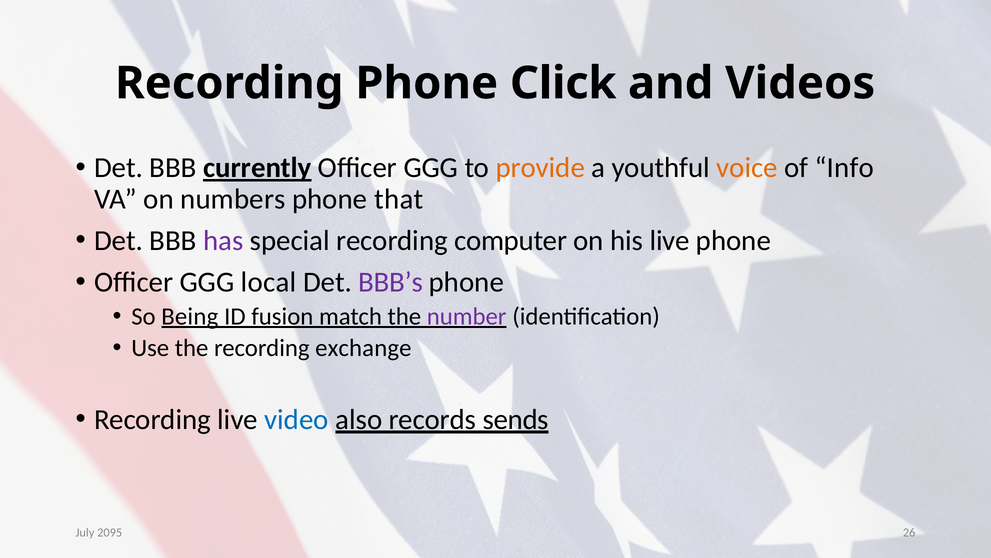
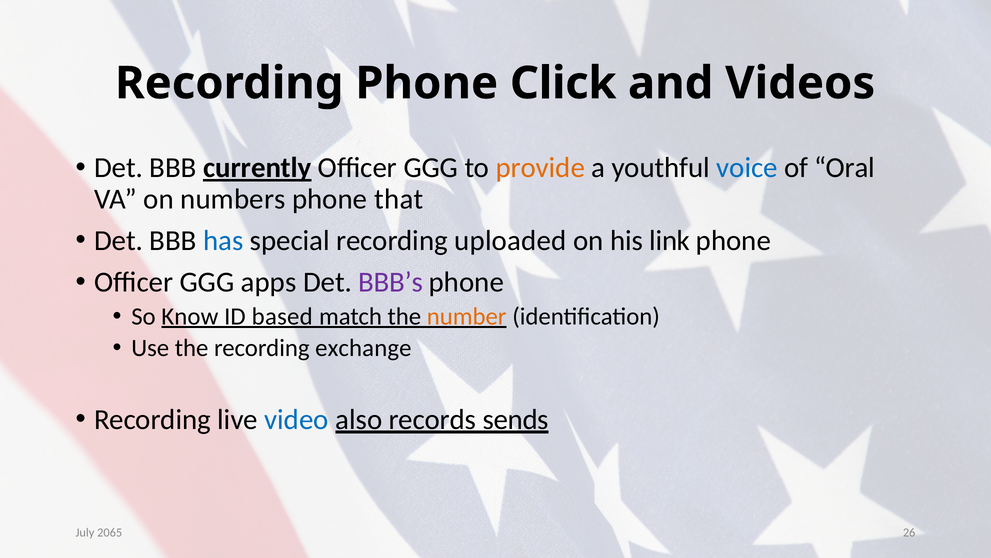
voice colour: orange -> blue (747, 168)
Info: Info -> Oral (844, 168)
has colour: purple -> blue (223, 240)
computer: computer -> uploaded (510, 240)
his live: live -> link (670, 240)
local: local -> apps (269, 282)
Being: Being -> Know (190, 316)
fusion: fusion -> based (282, 316)
number colour: purple -> orange (467, 316)
2095: 2095 -> 2065 (110, 532)
